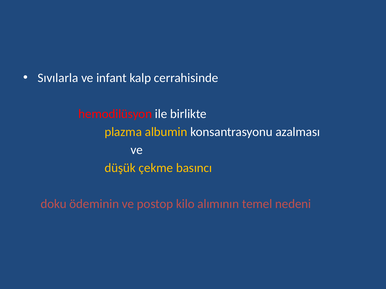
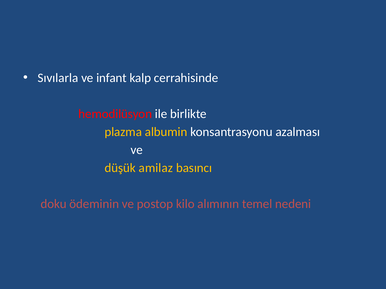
çekme: çekme -> amilaz (156, 168)
